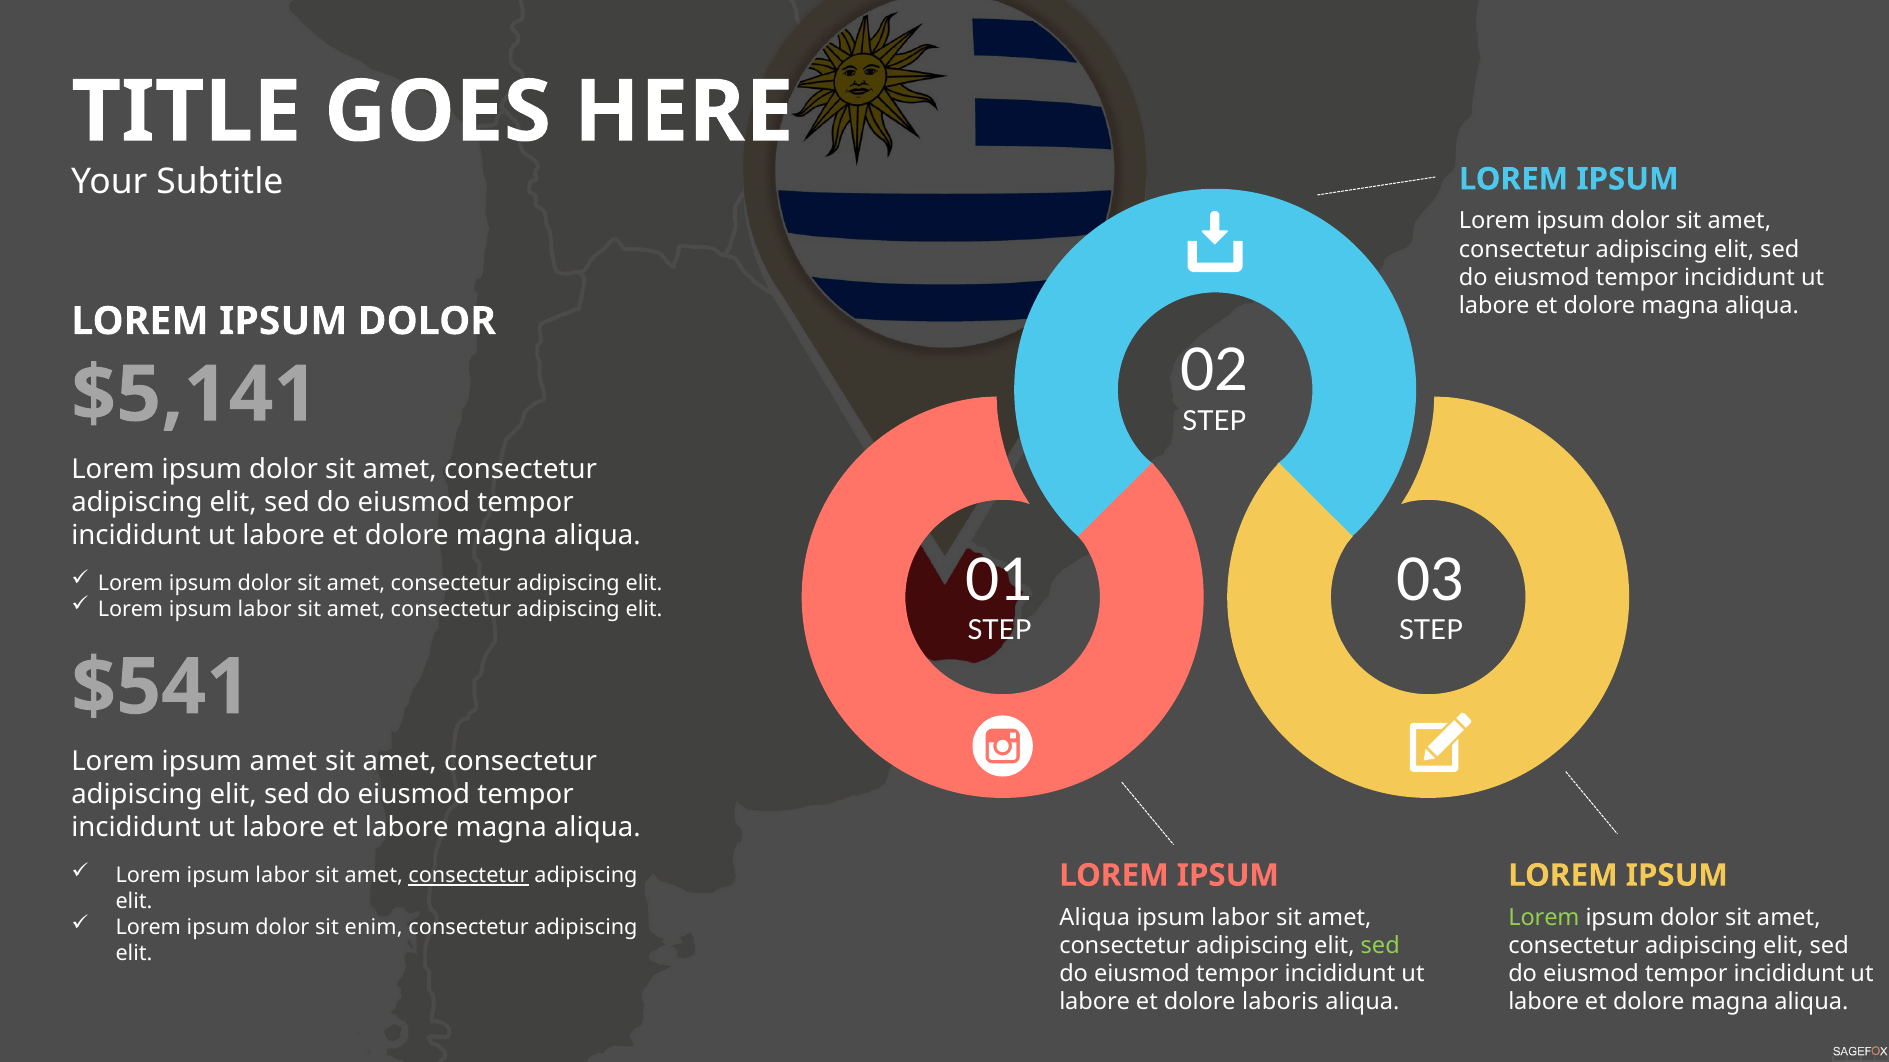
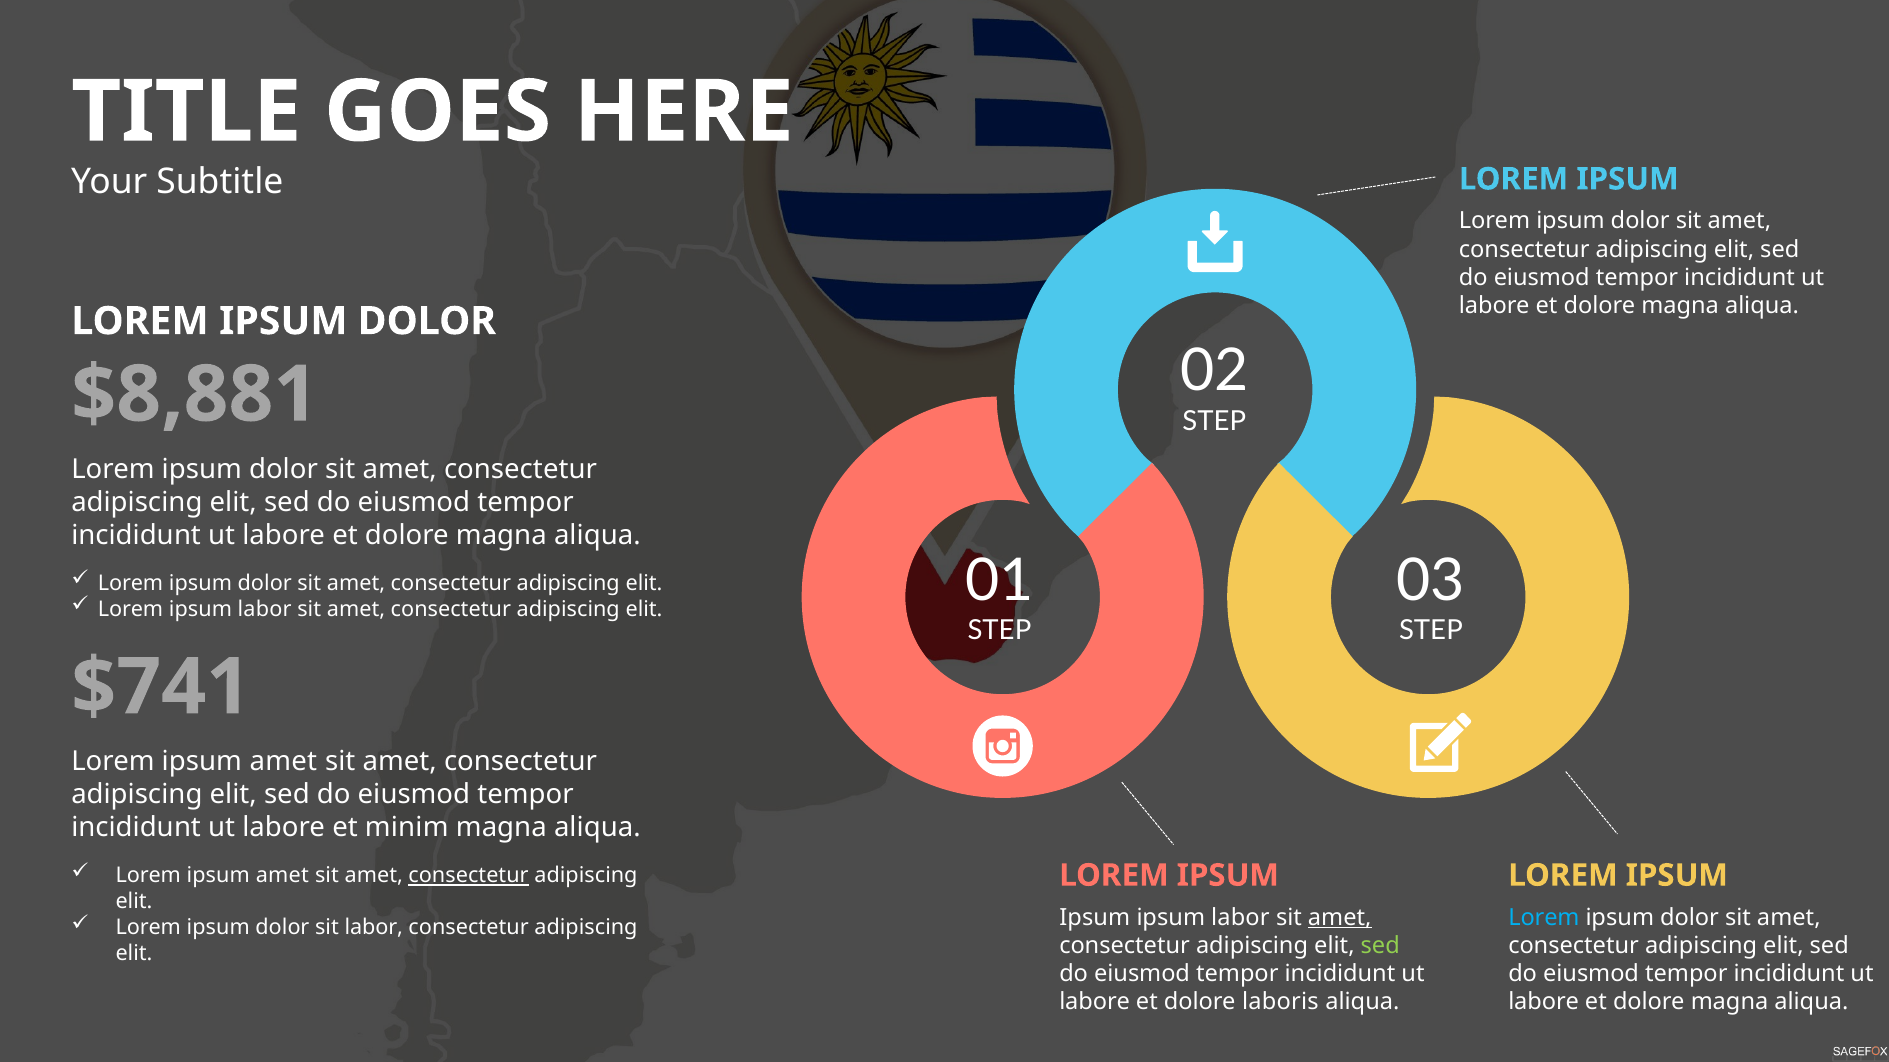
$5,141: $5,141 -> $8,881 (195, 395)
$541: $541 -> $741 (161, 688)
et labore: labore -> minim (407, 828)
labor: labor -> amet (282, 876)
Aliqua: Aliqua -> Ipsum (1095, 918)
amet underline: none -> present (1340, 918)
Lorem colour: light green -> light blue (1544, 918)
sit enim: enim -> labor (374, 928)
